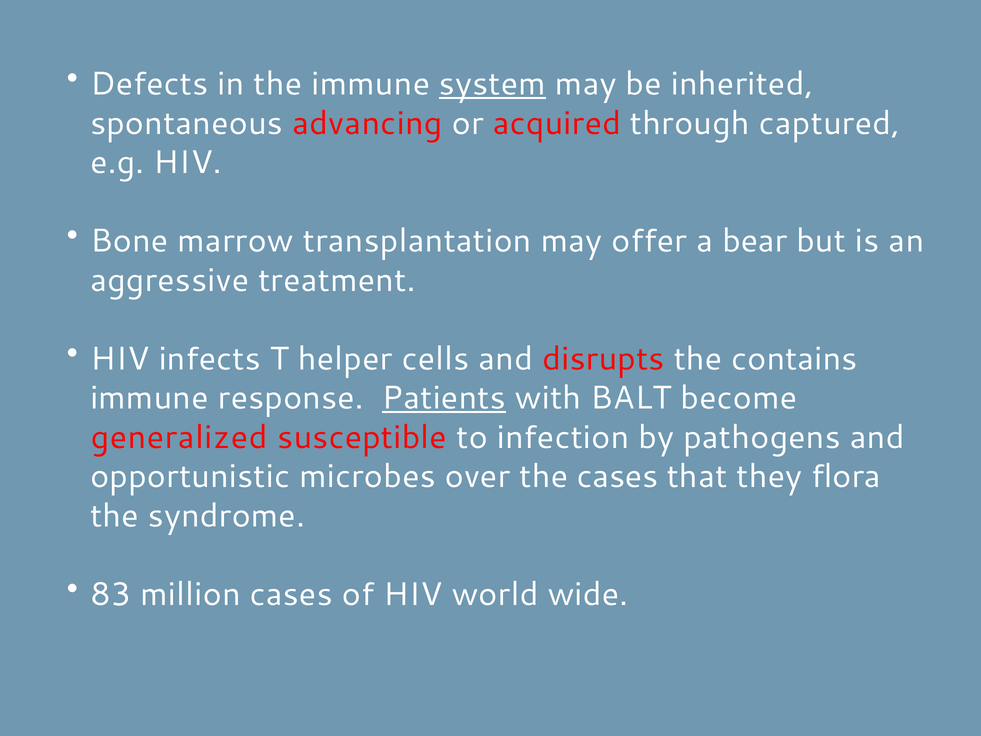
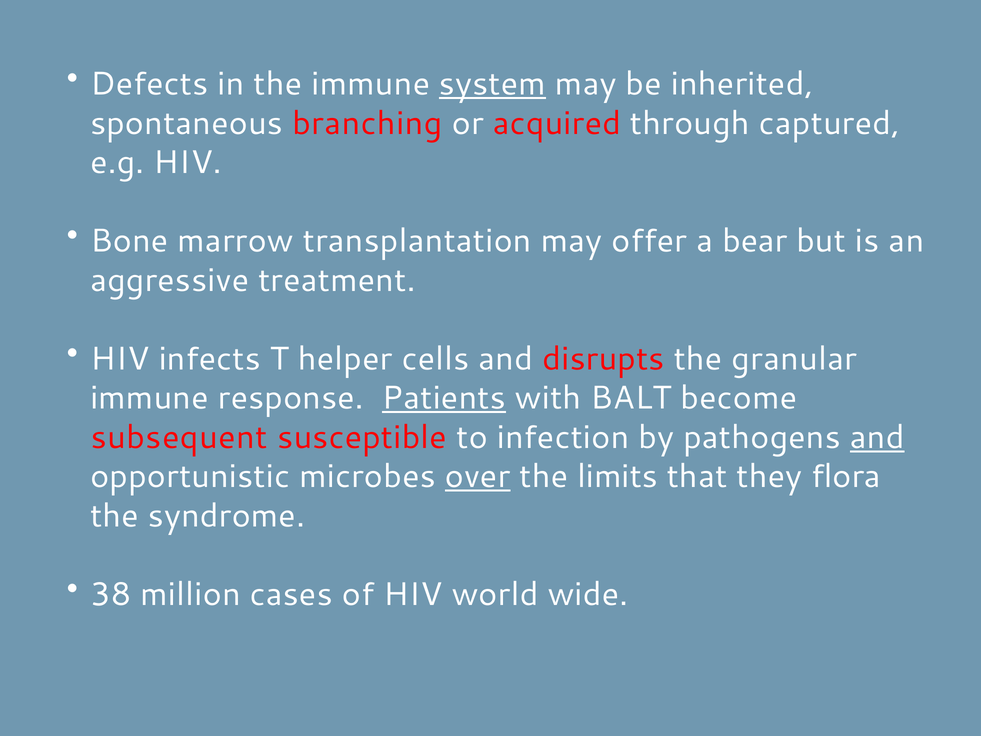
advancing: advancing -> branching (367, 123)
contains: contains -> granular (794, 359)
generalized: generalized -> subsequent (179, 437)
and underline: none -> present (877, 437)
over underline: none -> present (478, 476)
the cases: cases -> limits (618, 476)
83: 83 -> 38 (111, 594)
